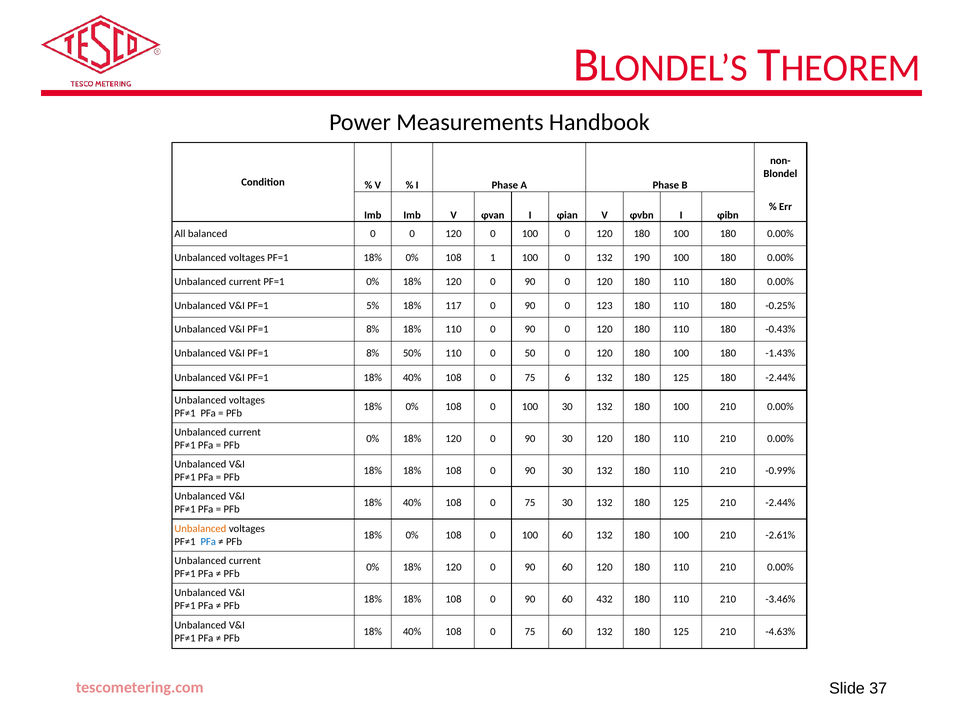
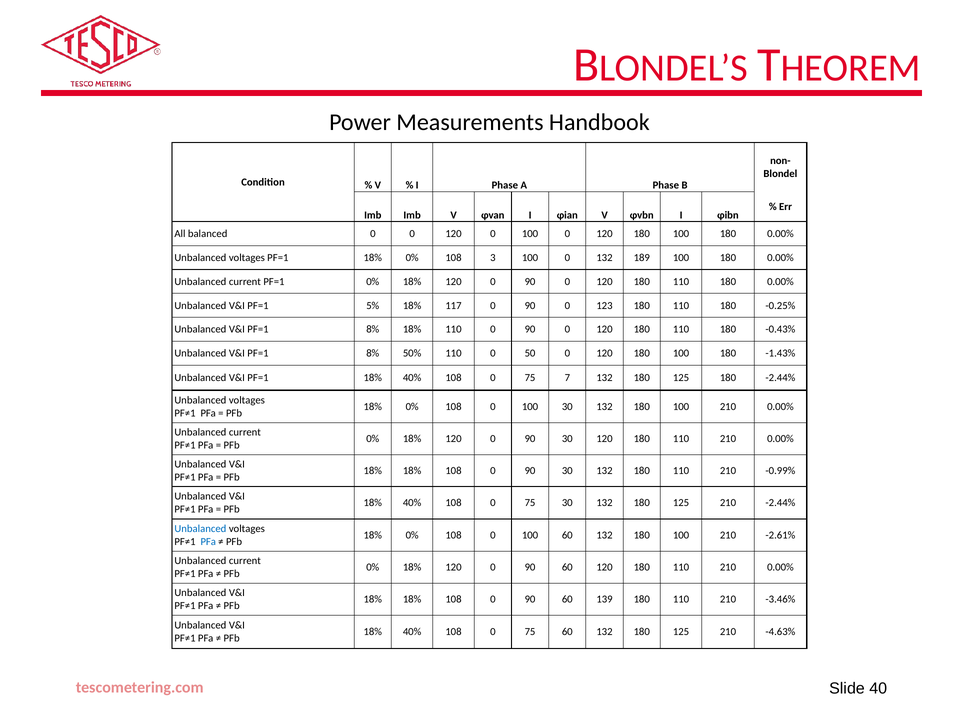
1: 1 -> 3 (493, 258)
190: 190 -> 189 (642, 258)
6: 6 -> 7 (567, 378)
Unbalanced colour: orange -> blue (200, 529)
432: 432 -> 139 (605, 600)
37: 37 -> 40 (878, 689)
